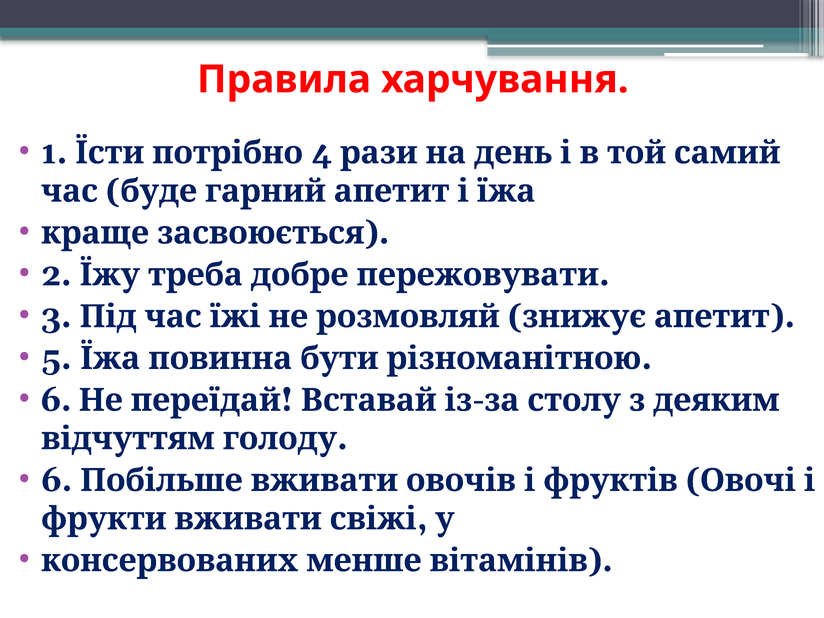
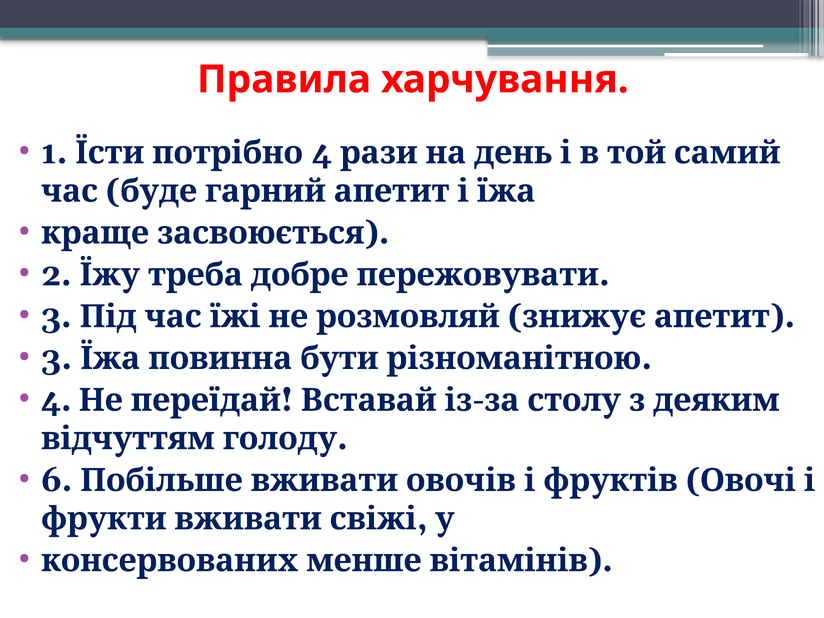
5: 5 -> 3 (57, 358)
6: 6 -> 4 (56, 400)
